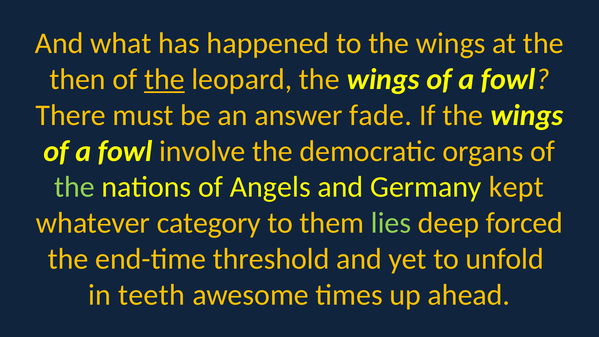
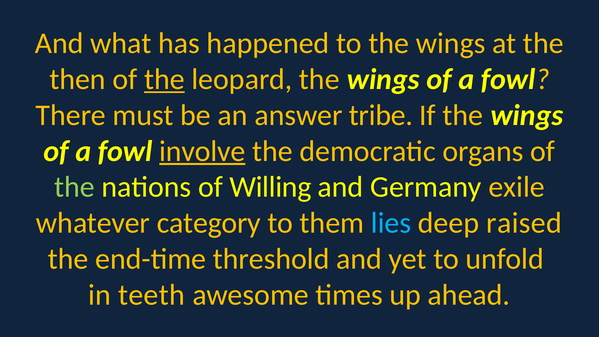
fade: fade -> tribe (381, 115)
involve underline: none -> present (202, 151)
Angels: Angels -> Willing (270, 187)
kept: kept -> exile (517, 187)
lies colour: light green -> light blue (391, 223)
forced: forced -> raised (524, 223)
